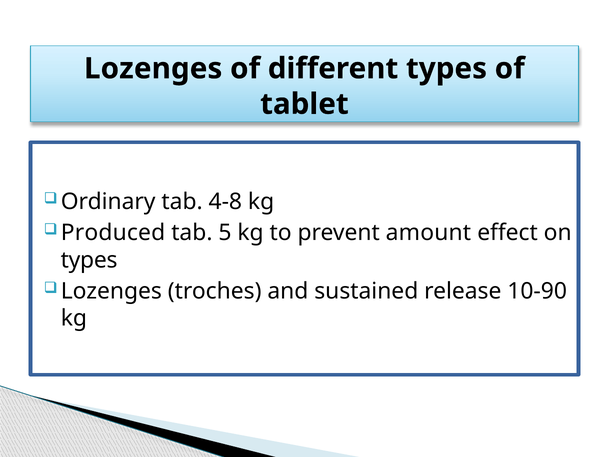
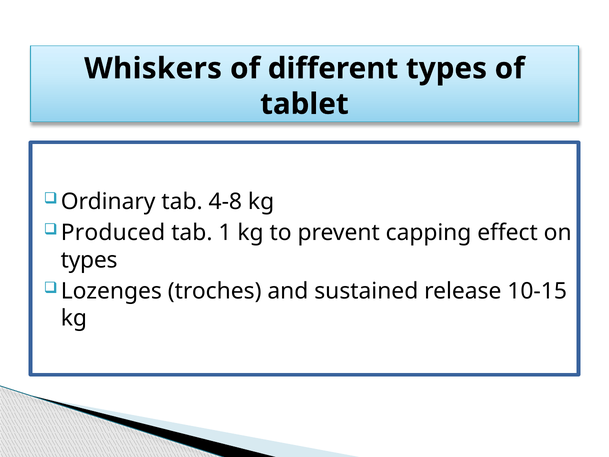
Lozenges: Lozenges -> Whiskers (153, 68)
5: 5 -> 1 (225, 233)
amount: amount -> capping (429, 233)
10-90: 10-90 -> 10-15 (537, 291)
